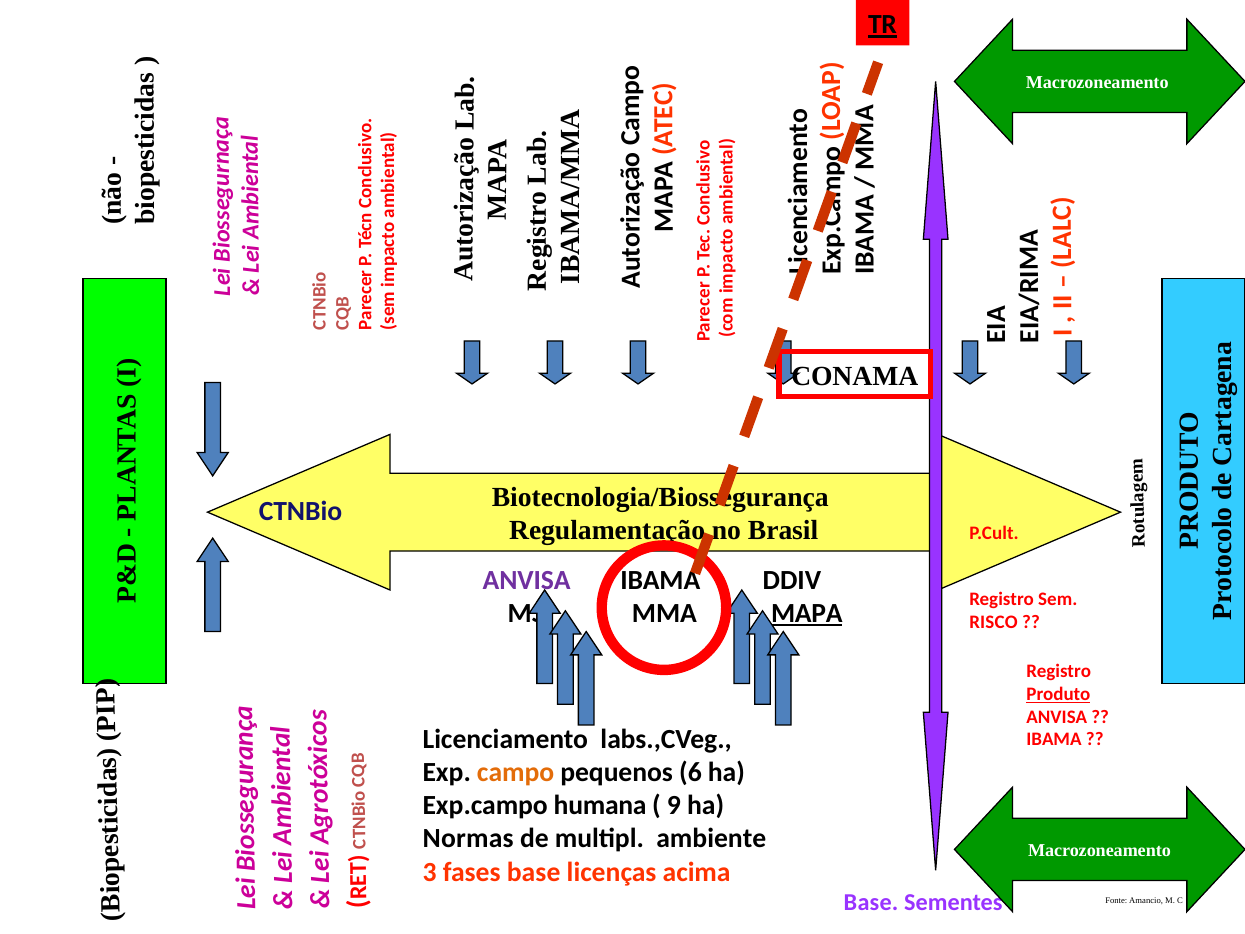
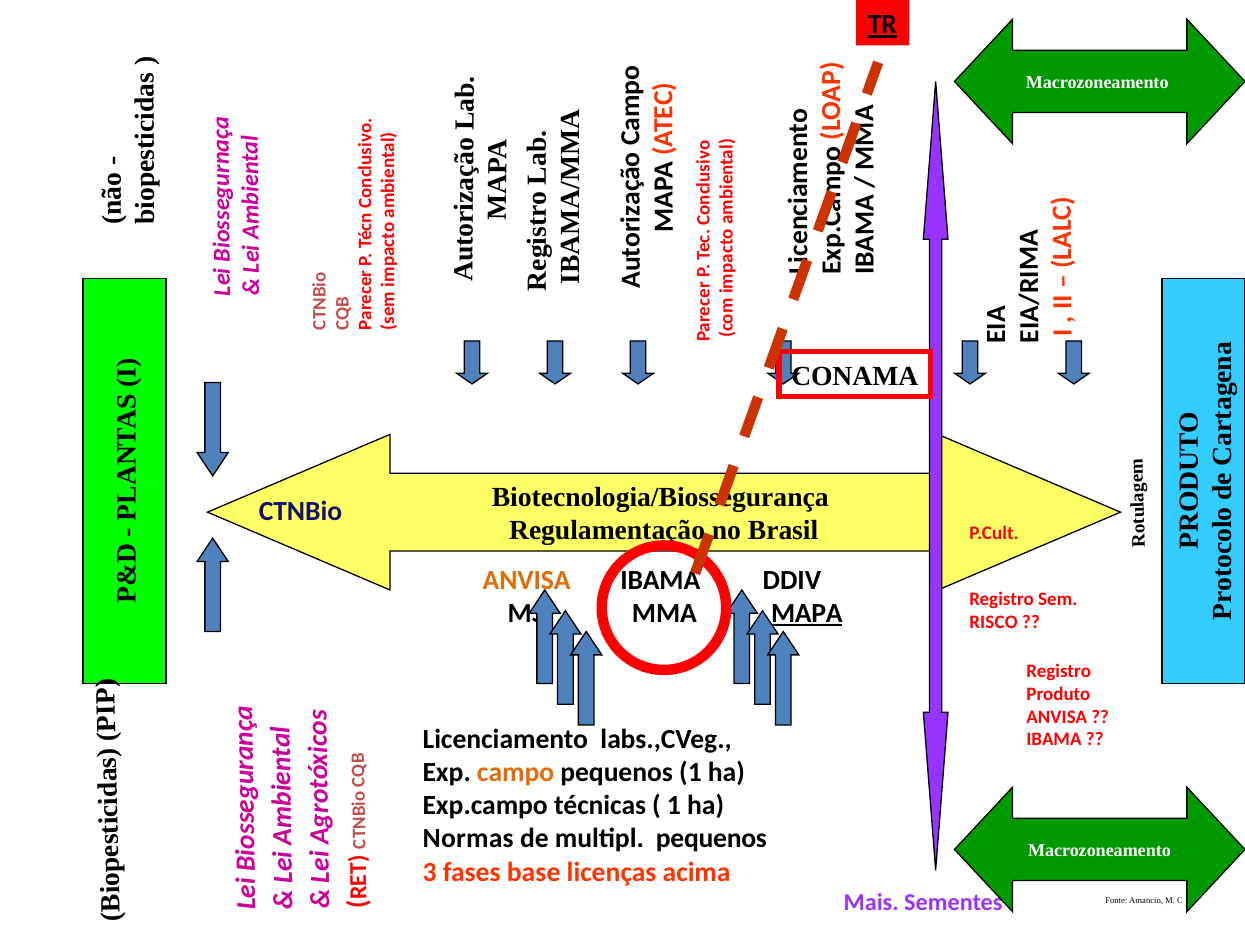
ANVISA colour: purple -> orange (527, 580)
Produto underline: present -> none (1058, 694)
pequenos 6: 6 -> 1 (690, 772)
humana: humana -> técnicas (600, 805)
9: 9 -> 1 (674, 805)
multipl ambiente: ambiente -> pequenos (711, 839)
Base: Base -> Mais (871, 902)
